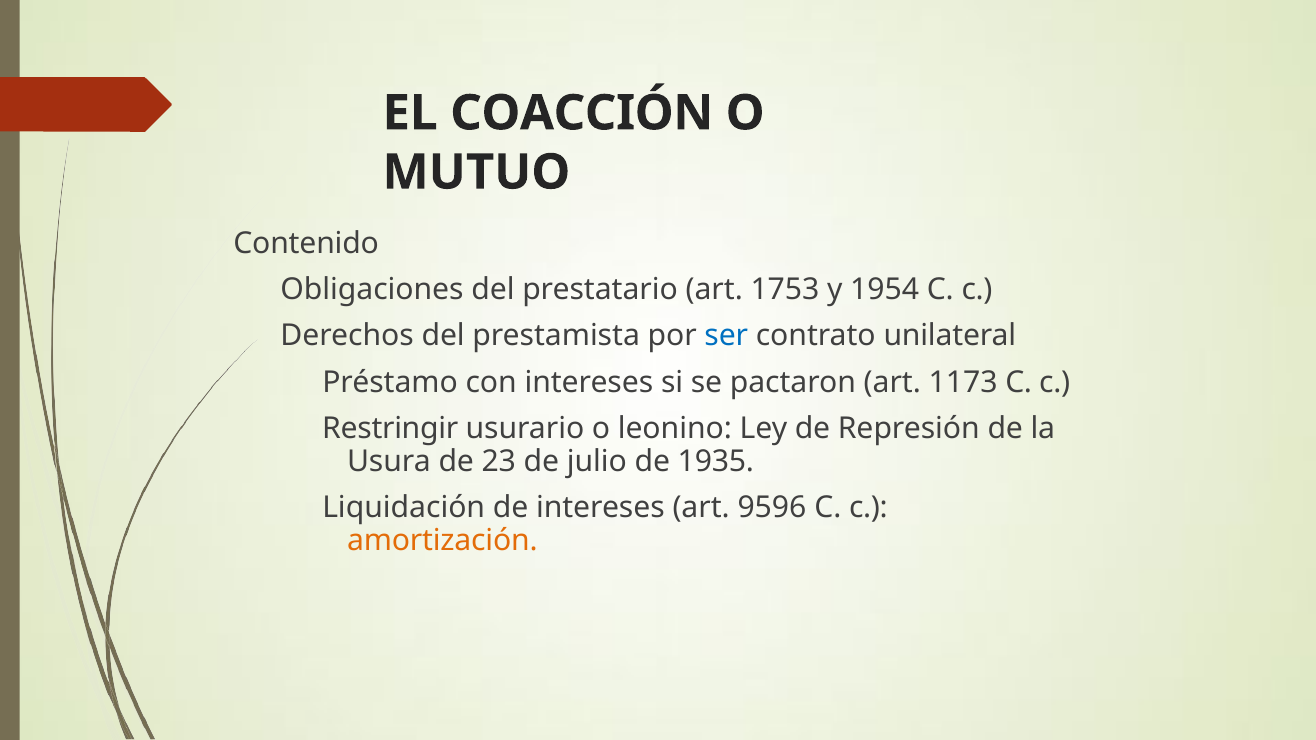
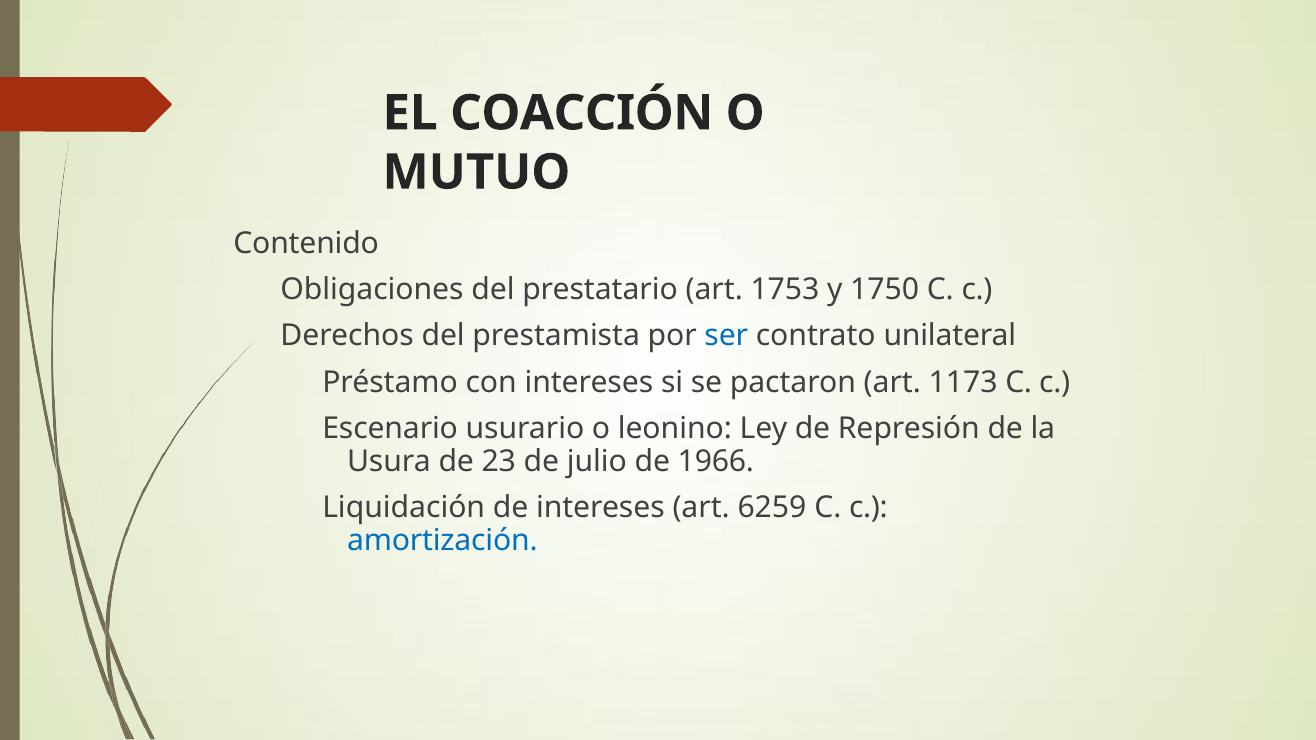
1954: 1954 -> 1750 (885, 290)
Restringir: Restringir -> Escenario (390, 429)
1935: 1935 -> 1966 (716, 462)
9596: 9596 -> 6259 (772, 508)
amortización colour: orange -> blue (442, 540)
